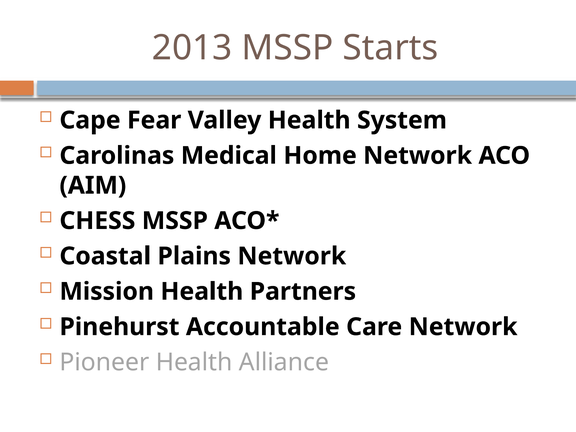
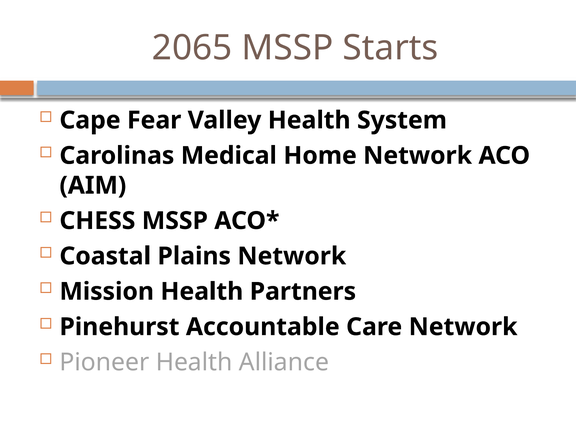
2013: 2013 -> 2065 (192, 48)
